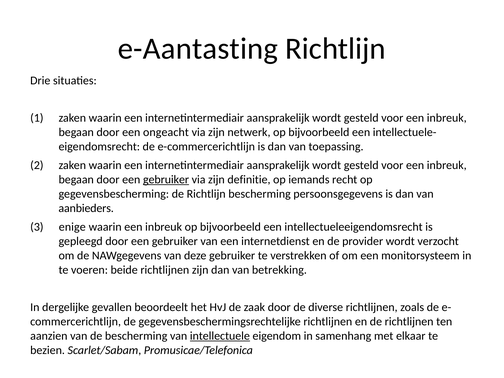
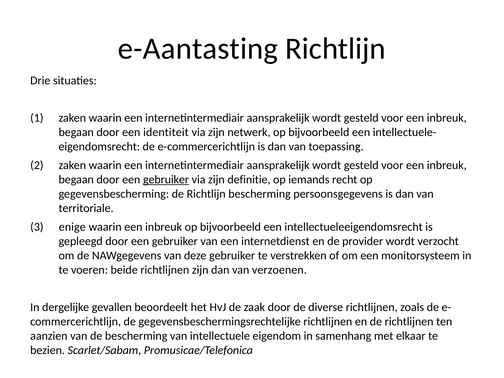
ongeacht: ongeacht -> identiteit (166, 132)
aanbieders: aanbieders -> territoriale (86, 208)
betrekking: betrekking -> verzoenen (279, 270)
intellectuele underline: present -> none (220, 336)
